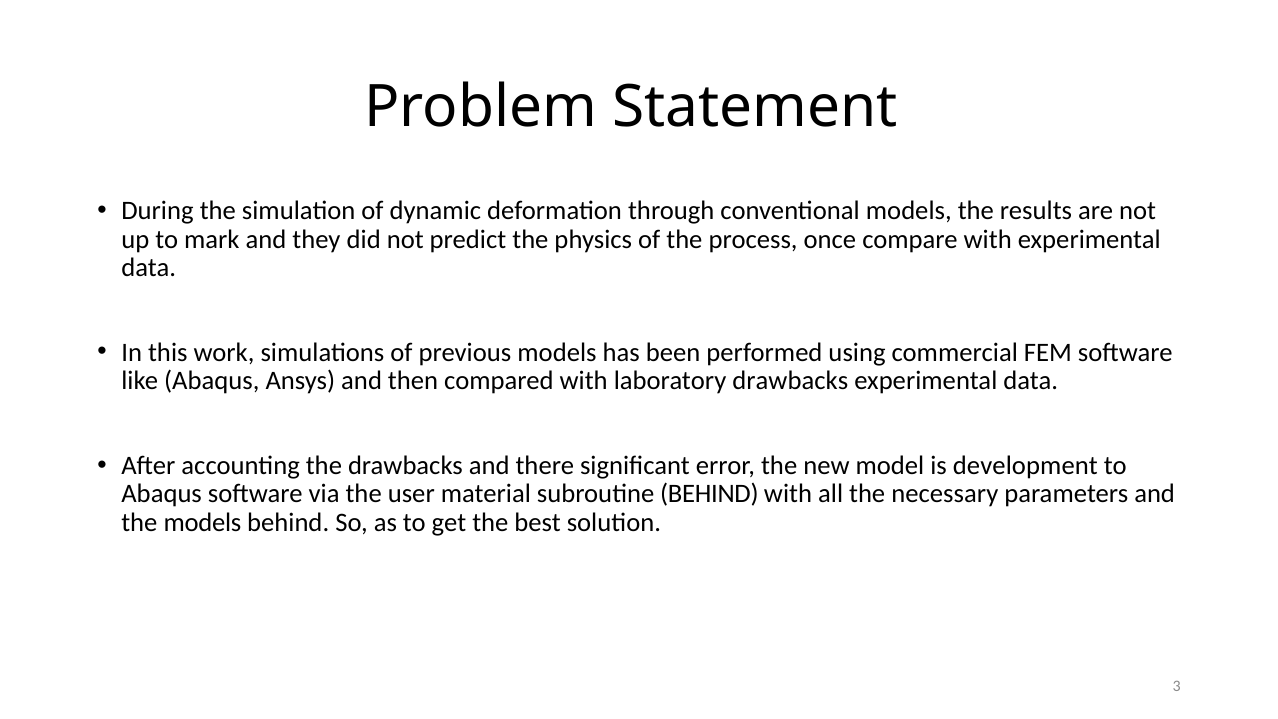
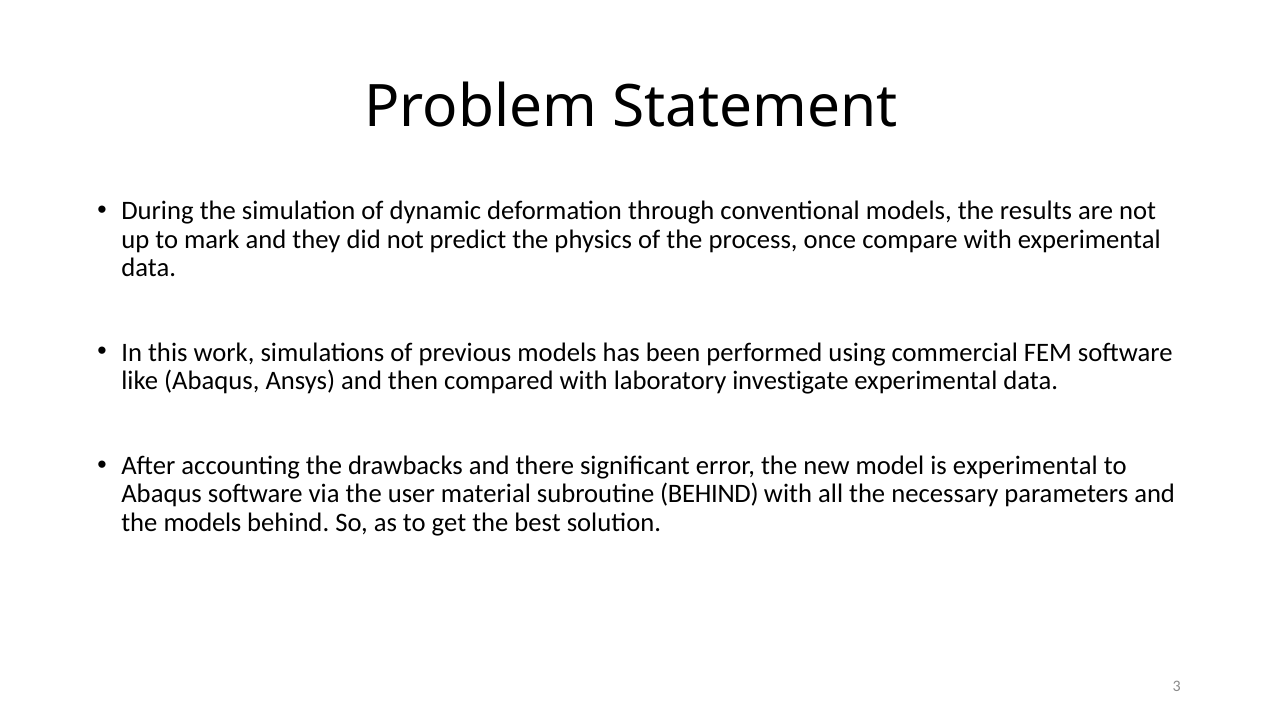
laboratory drawbacks: drawbacks -> investigate (790, 381)
is development: development -> experimental (1025, 465)
